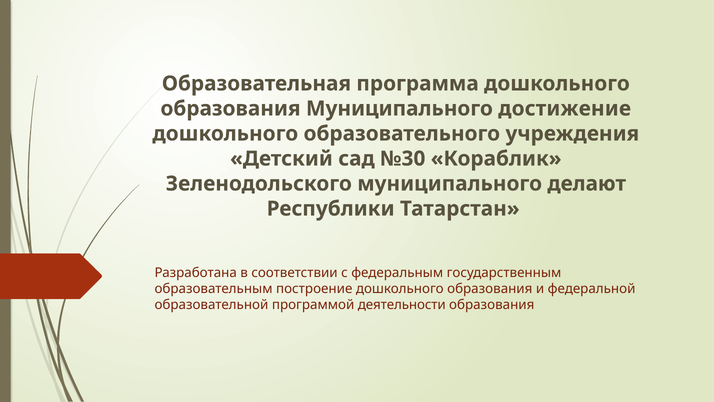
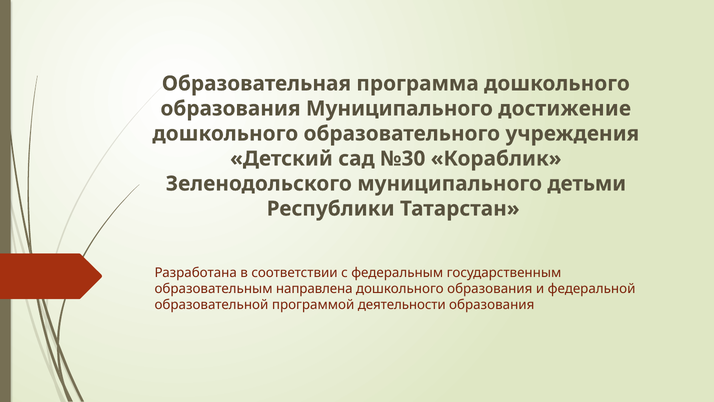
делают: делают -> детьми (587, 184)
построение: построение -> направлена (314, 289)
